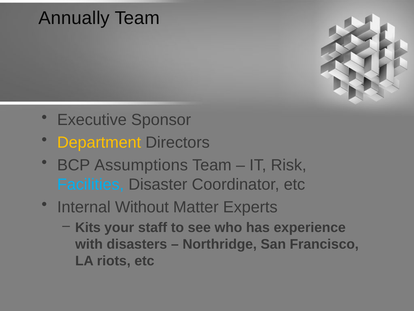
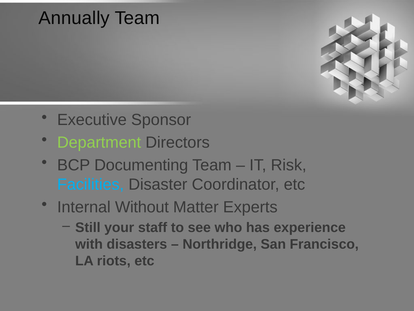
Department colour: yellow -> light green (99, 142)
Assumptions: Assumptions -> Documenting (141, 165)
Kits: Kits -> Still (88, 227)
